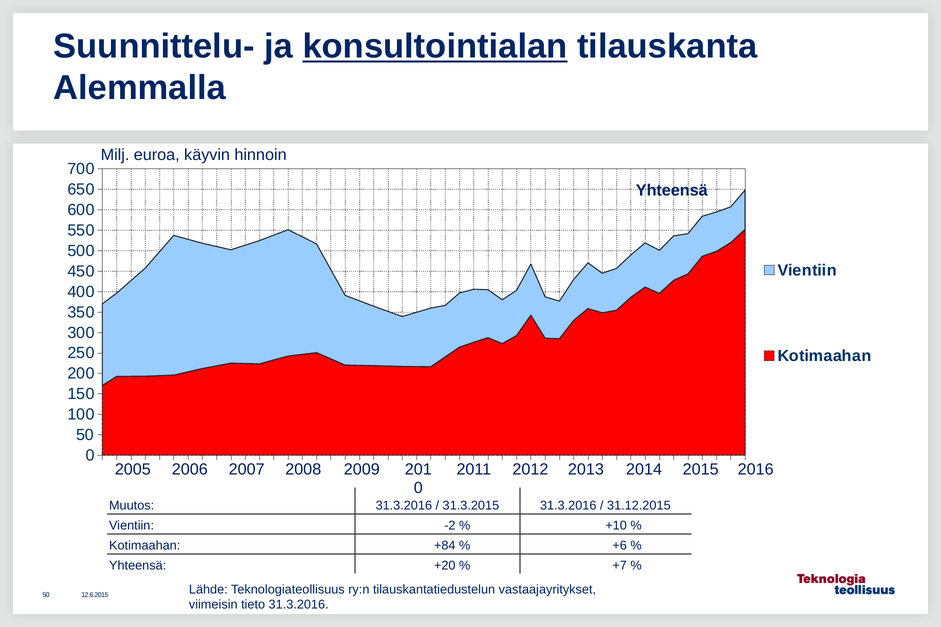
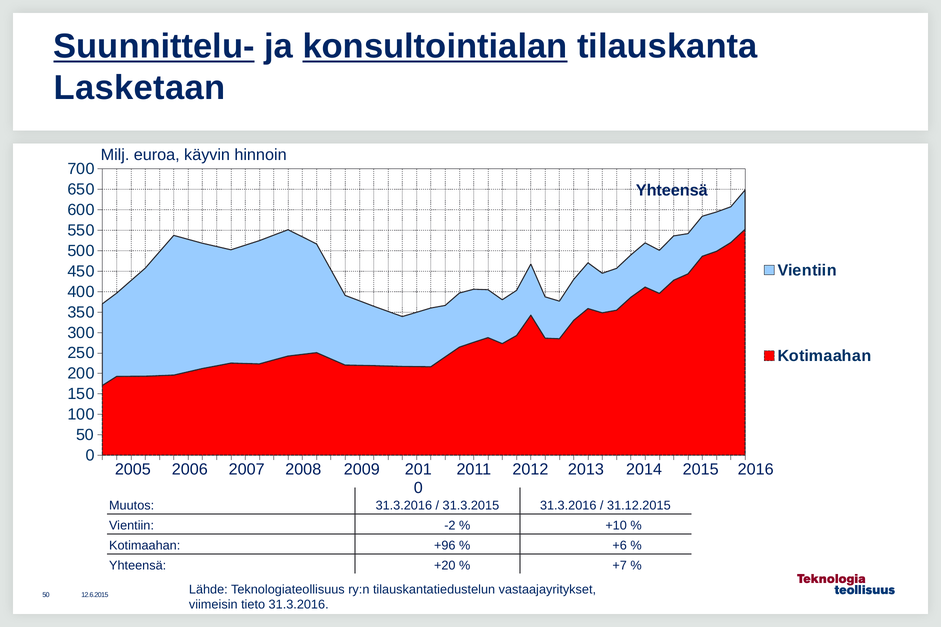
Suunnittelu- underline: none -> present (154, 46)
Alemmalla: Alemmalla -> Lasketaan (140, 88)
+84: +84 -> +96 (445, 546)
